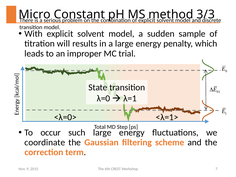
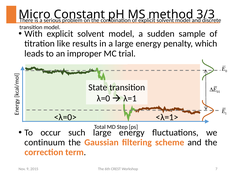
will: will -> like (64, 44)
coordinate: coordinate -> continuum (45, 142)
